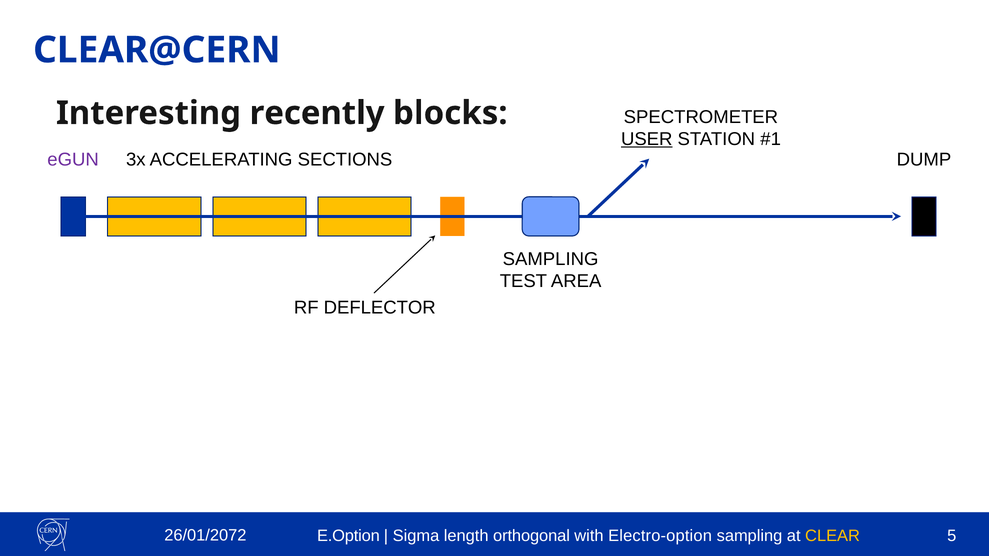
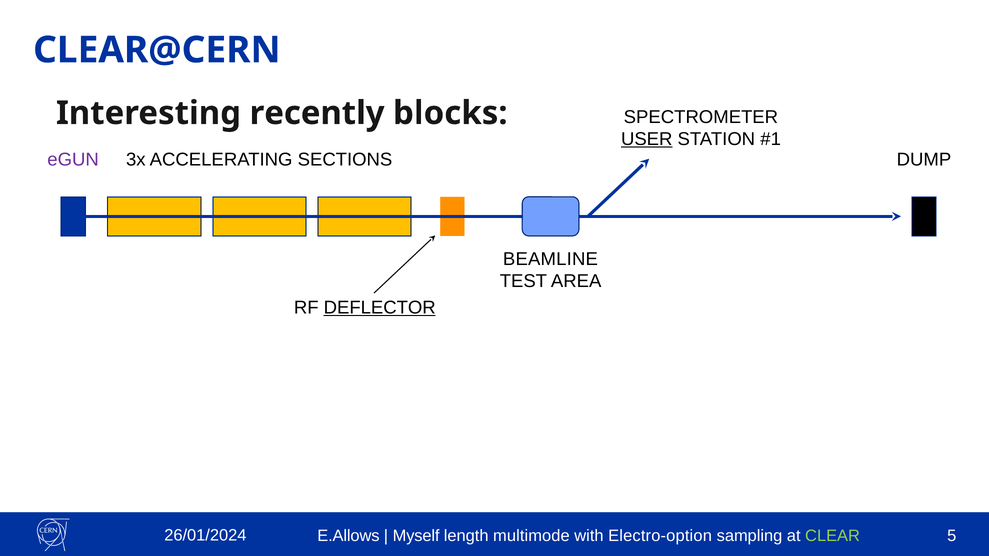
SAMPLING: SAMPLING -> BEAMLINE (550, 259)
DEFLECTOR underline: none -> present (380, 308)
26/01/2072: 26/01/2072 -> 26/01/2024 (205, 536)
E.Option: E.Option -> E.Allows (348, 536)
Sigma: Sigma -> Myself (416, 536)
orthogonal: orthogonal -> multimode (531, 536)
CLEAR colour: yellow -> light green (833, 536)
